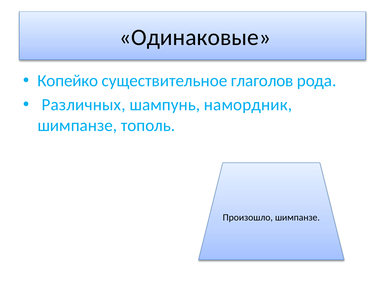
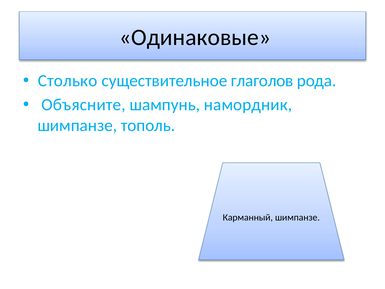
Копейко: Копейко -> Столько (68, 81)
Различных: Различных -> Объясните (84, 105)
Произошло: Произошло -> Карманный (248, 217)
